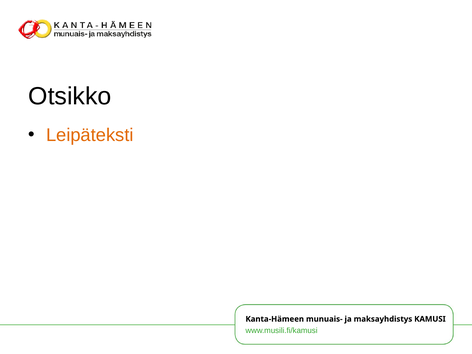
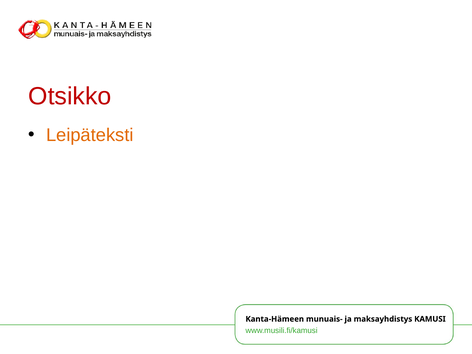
Otsikko colour: black -> red (70, 96)
